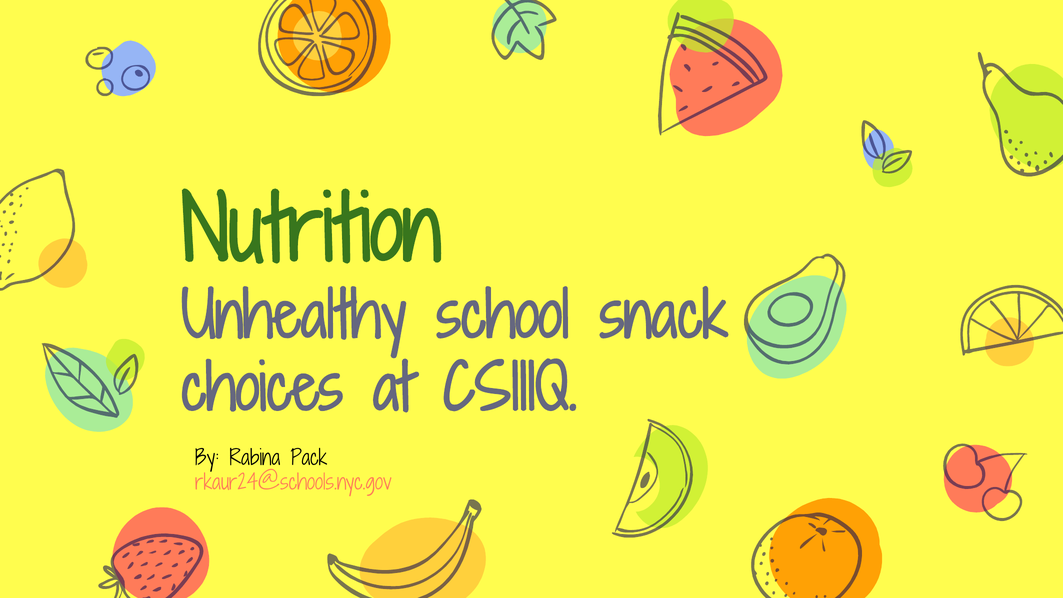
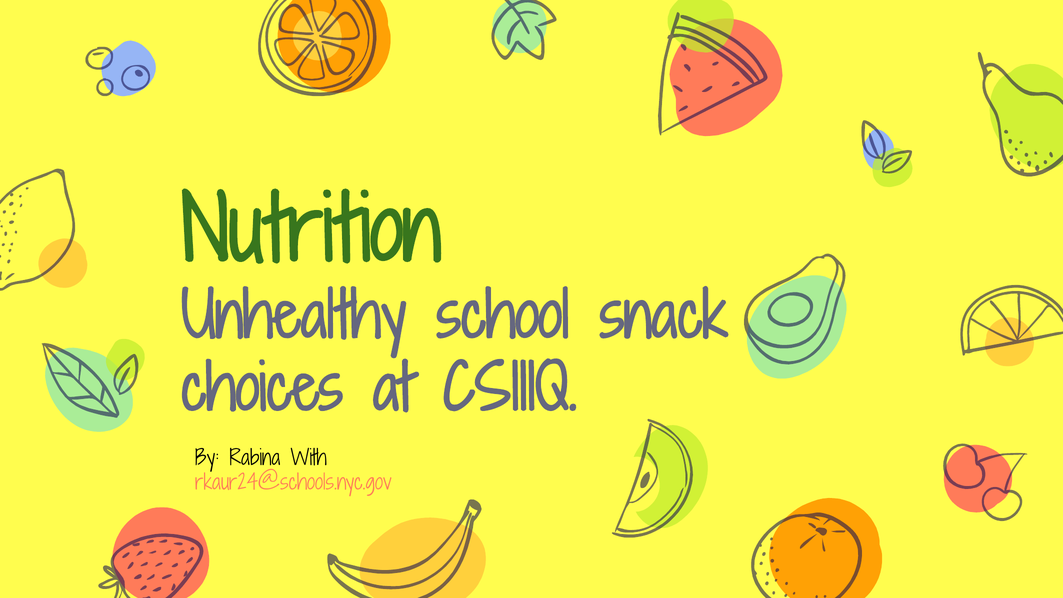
Pack: Pack -> With (309, 458)
